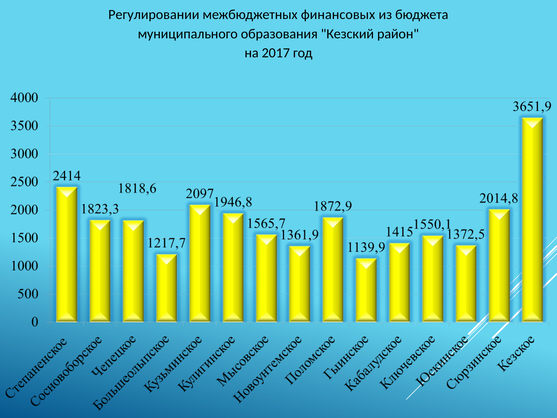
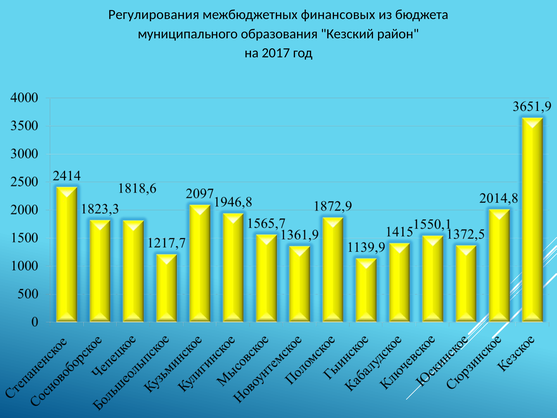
Регулировании: Регулировании -> Регулирования (154, 15)
